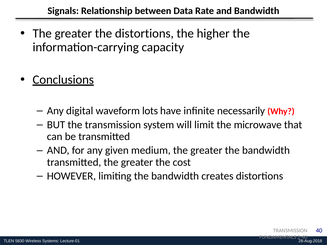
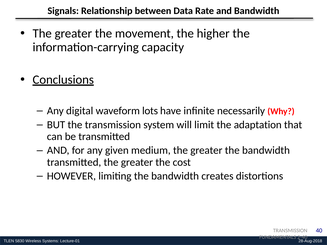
the distortions: distortions -> movement (144, 33)
microwave: microwave -> adaptation (258, 125)
